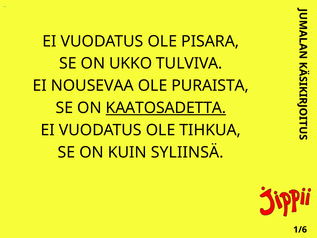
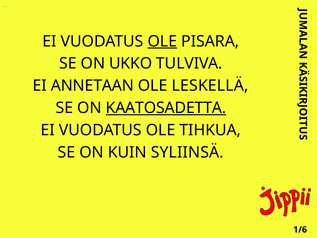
OLE underline: none -> present (162, 41)
NOUSEVAA: NOUSEVAA -> ANNETAAN (92, 86)
PURAISTA: PURAISTA -> LESKELLÄ (210, 86)
